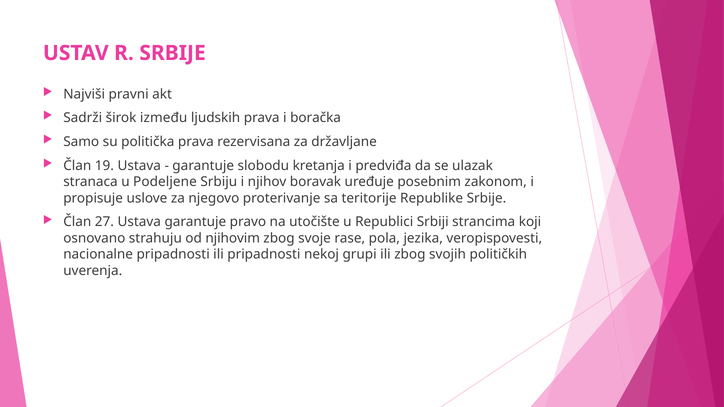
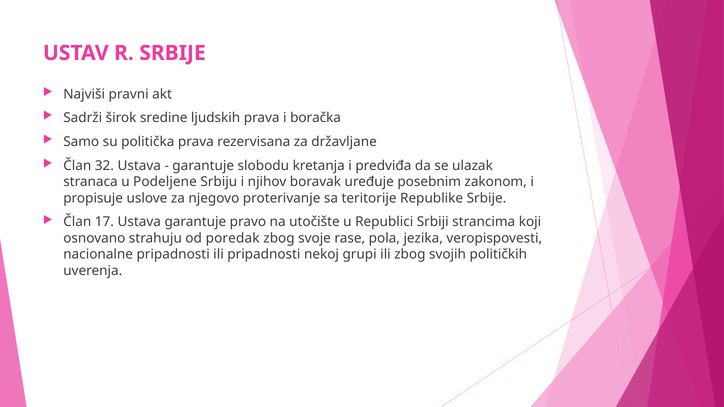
između: između -> sredine (164, 118)
19: 19 -> 32 (104, 166)
27: 27 -> 17 (104, 222)
njihovim: njihovim -> poredak (233, 238)
